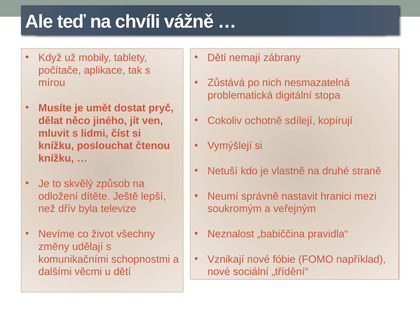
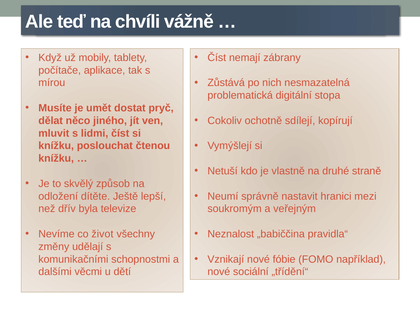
Dětí: Dětí -> Číst (217, 58)
